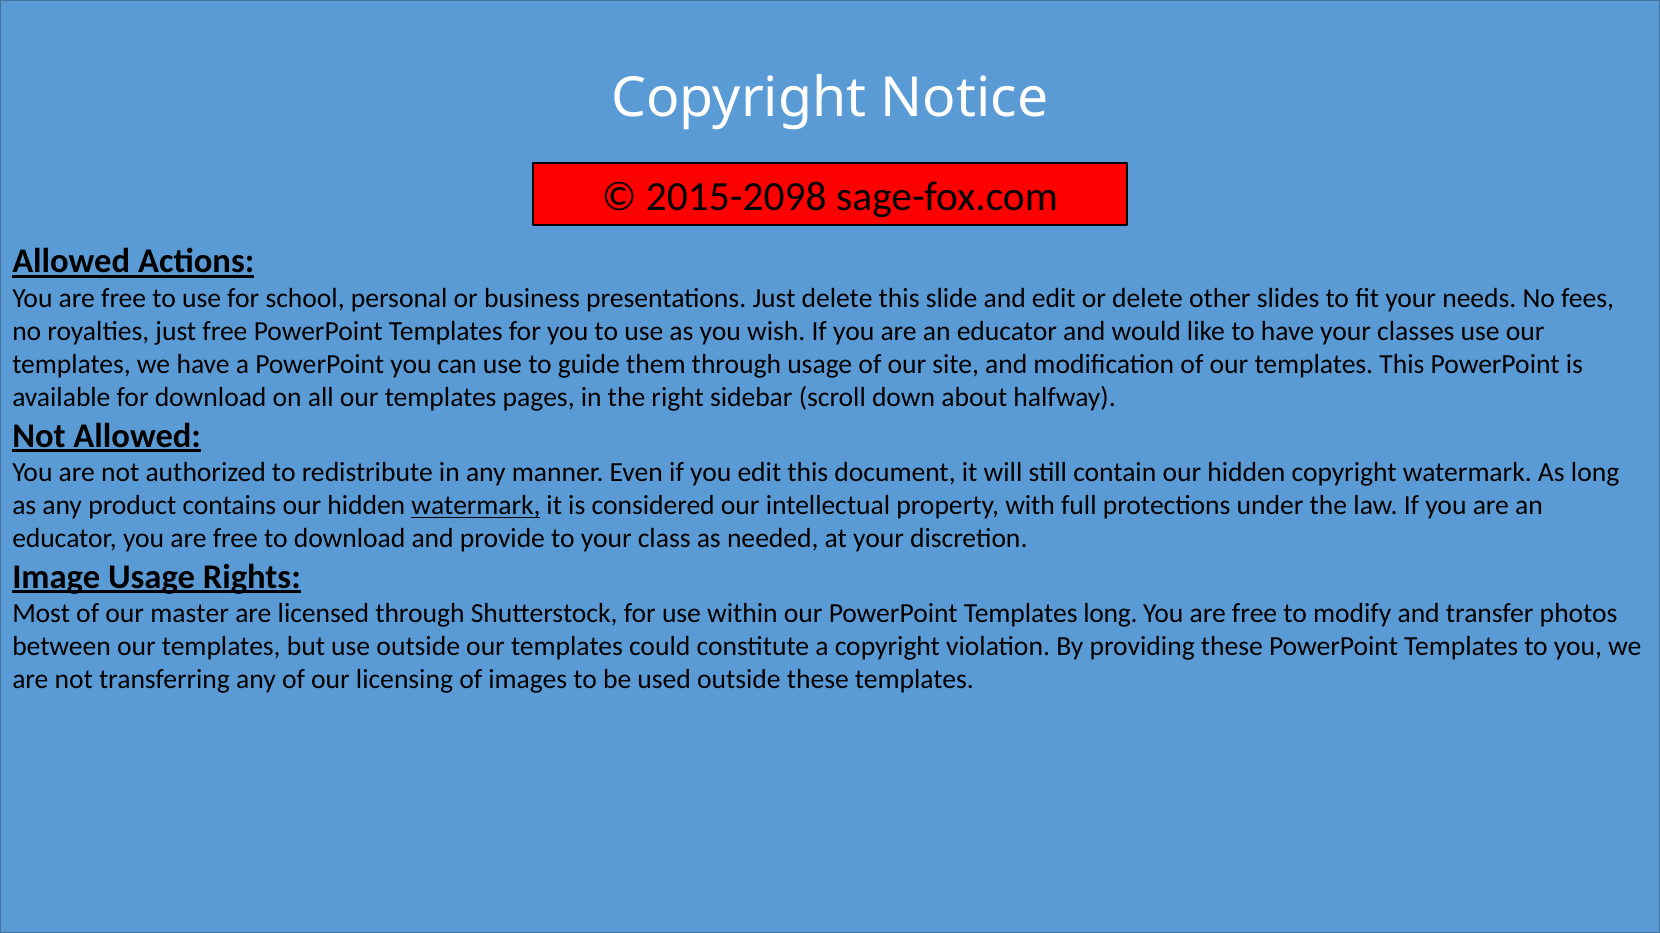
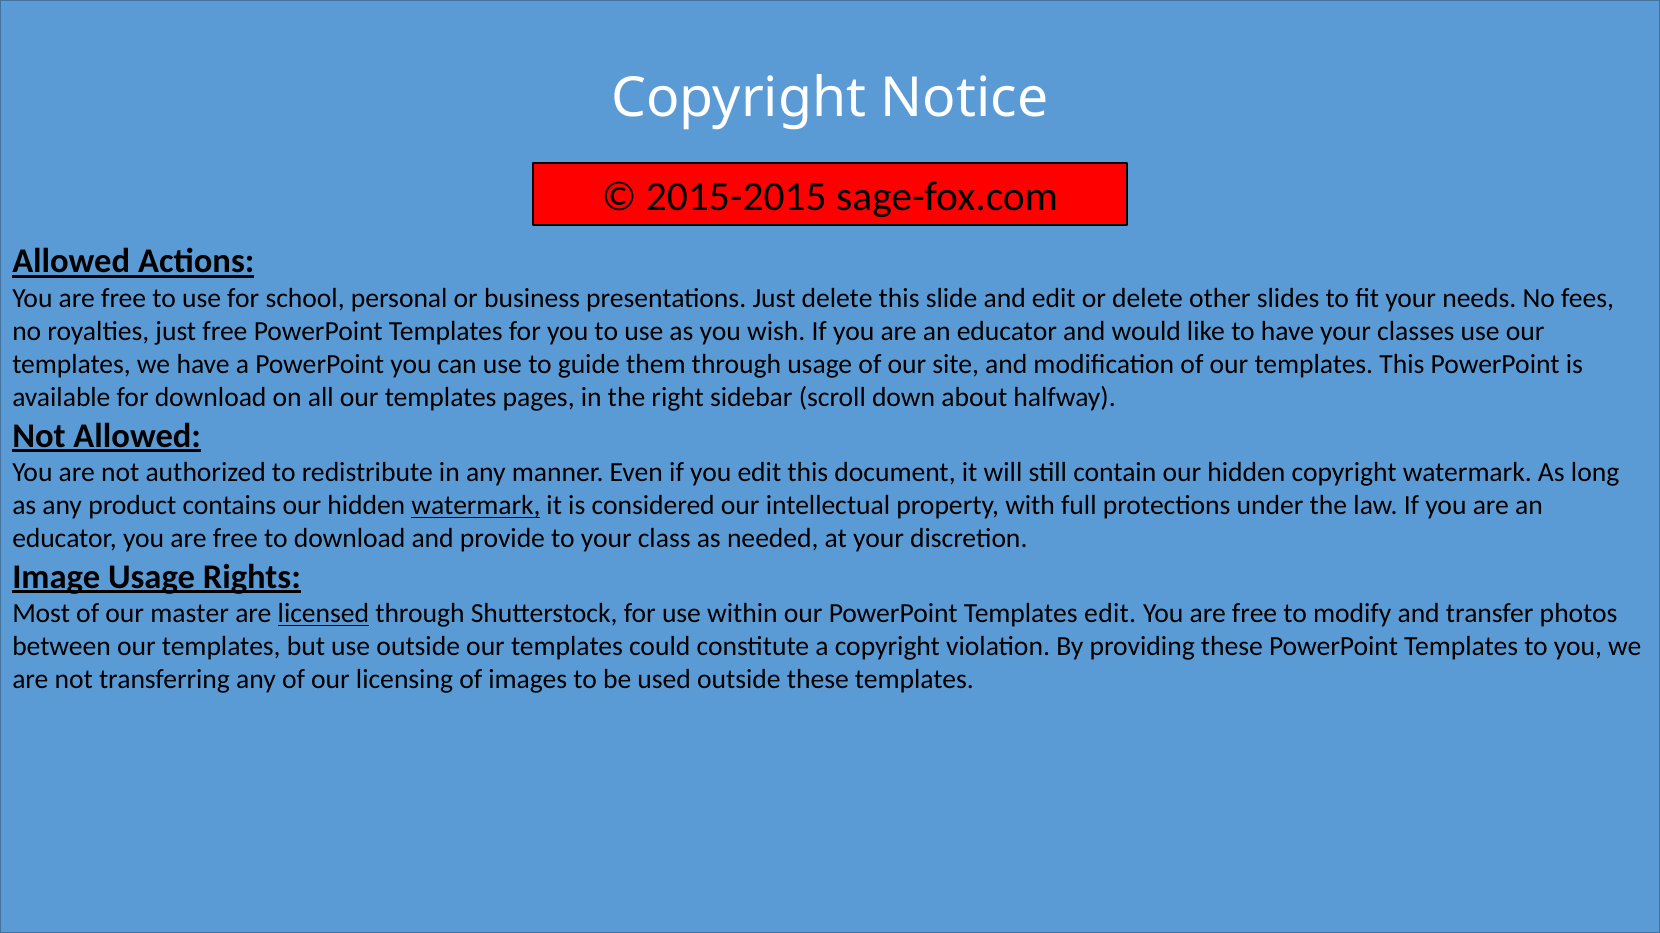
2015-2098: 2015-2098 -> 2015-2015 (736, 197)
licensed underline: none -> present (323, 614)
Templates long: long -> edit (1110, 614)
